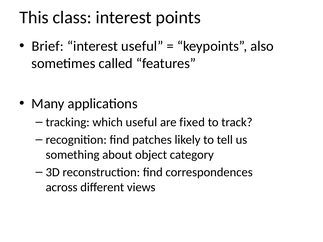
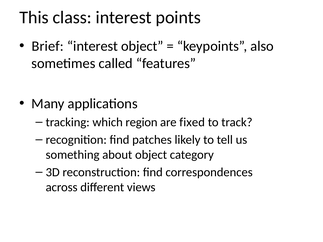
interest useful: useful -> object (142, 46)
which useful: useful -> region (141, 122)
